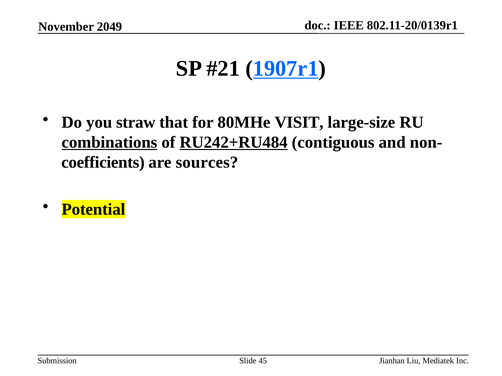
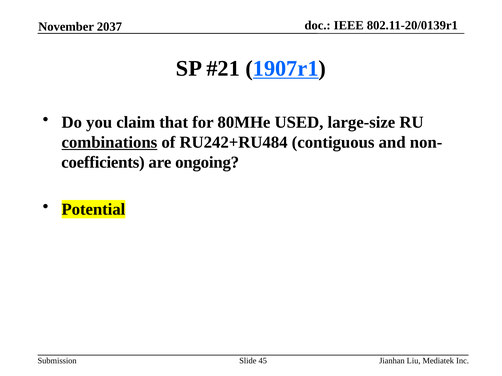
2049: 2049 -> 2037 (109, 27)
straw: straw -> claim (136, 123)
VISIT: VISIT -> USED (299, 123)
RU242+RU484 underline: present -> none (234, 143)
sources: sources -> ongoing (207, 163)
